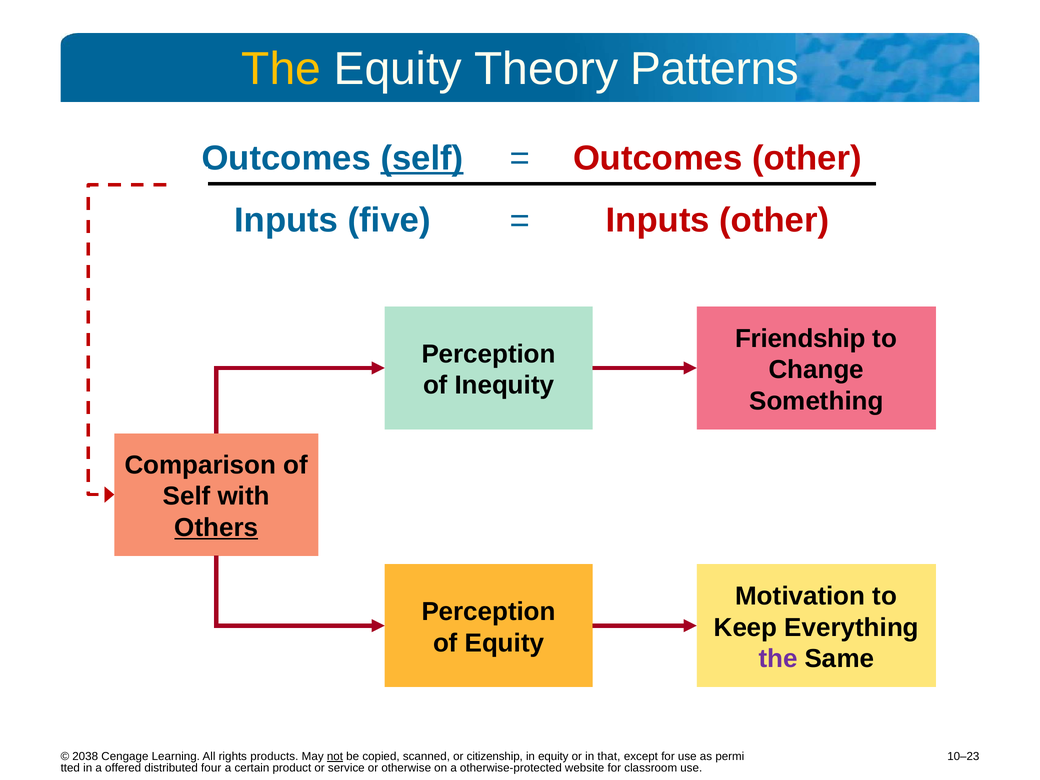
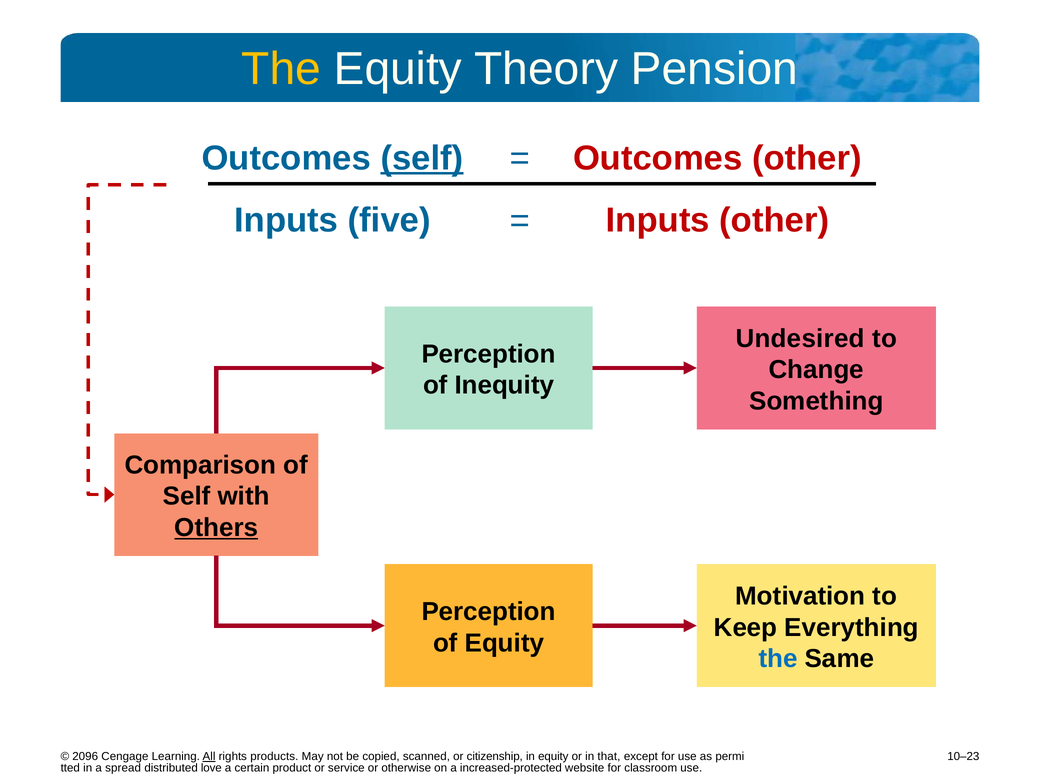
Patterns: Patterns -> Pension (714, 69)
Friendship: Friendship -> Undesired (800, 339)
the colour: purple -> blue (778, 659)
2038: 2038 -> 2096 (85, 757)
All underline: none -> present (209, 757)
not underline: present -> none (335, 757)
offered: offered -> spread (123, 768)
four: four -> love (211, 768)
otherwise-protected: otherwise-protected -> increased-protected (511, 768)
